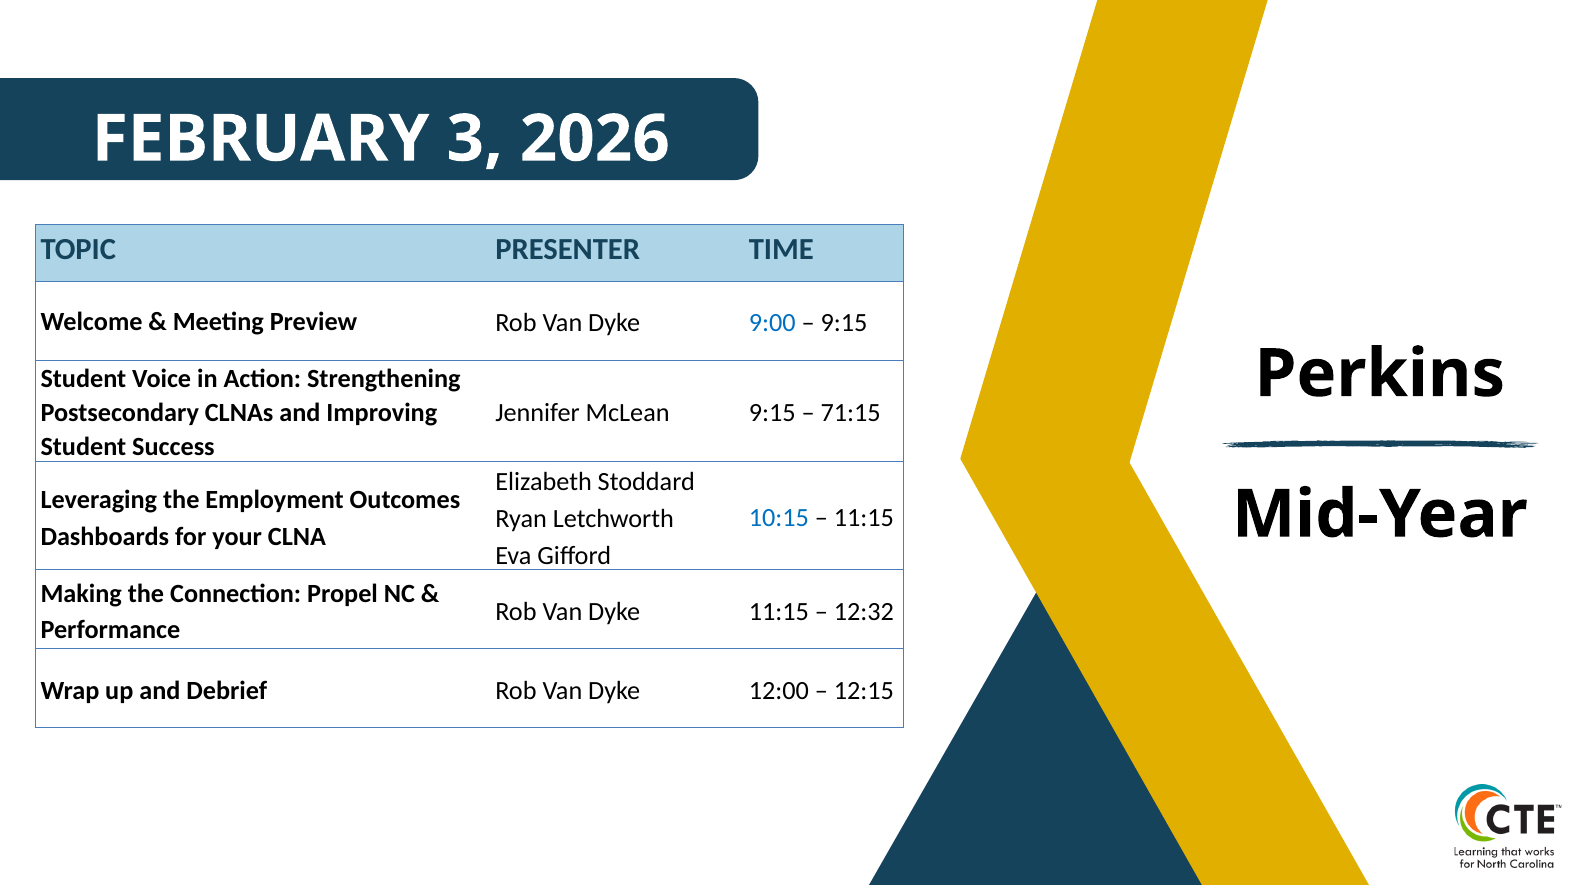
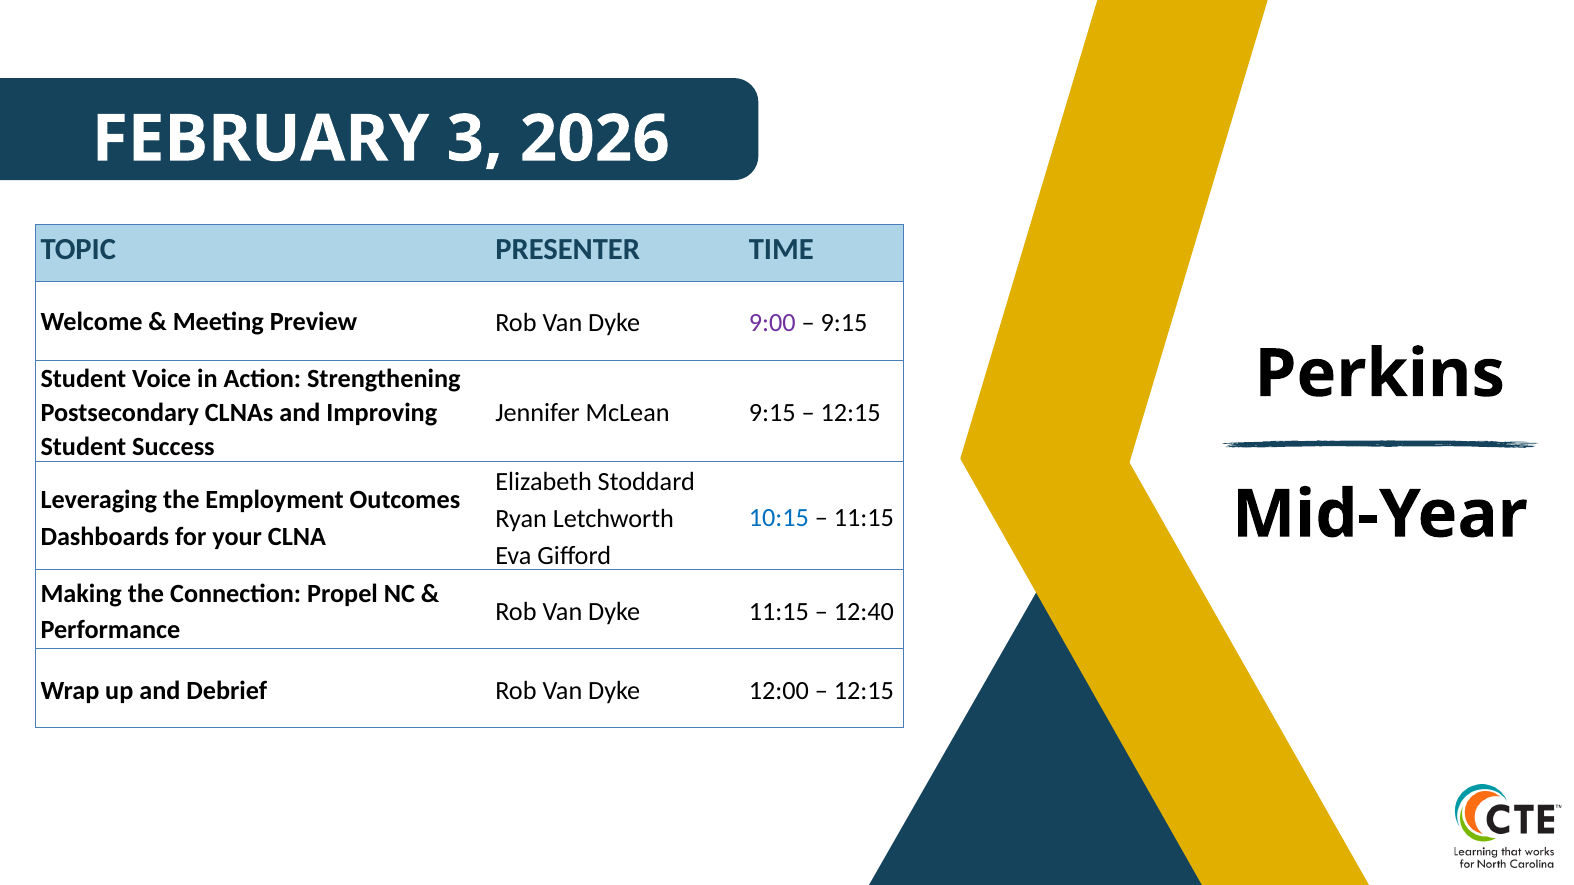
9:00 colour: blue -> purple (772, 323)
71:15: 71:15 -> 12:15 (851, 413)
12:32: 12:32 -> 12:40 (864, 612)
